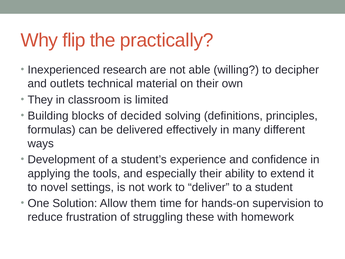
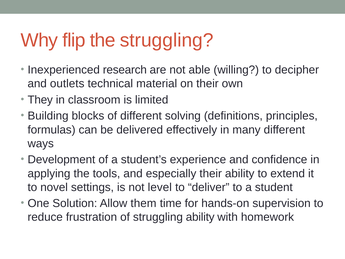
the practically: practically -> struggling (167, 40)
of decided: decided -> different (141, 116)
work: work -> level (160, 187)
struggling these: these -> ability (200, 217)
